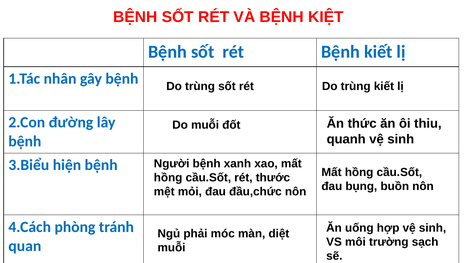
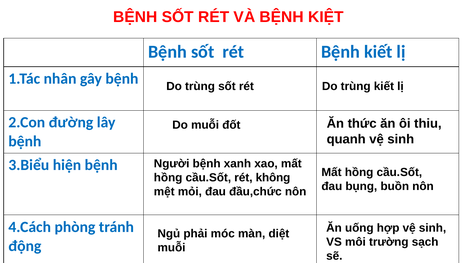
thước: thước -> không (273, 178)
quan: quan -> động (25, 246)
